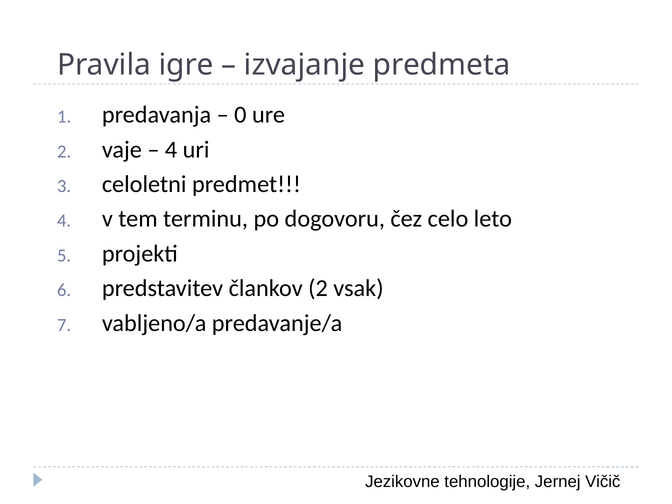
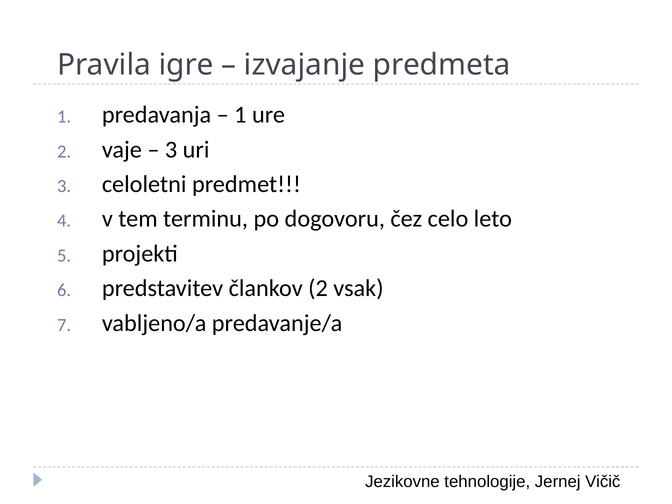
0: 0 -> 1 (240, 115)
4: 4 -> 3 (171, 150)
